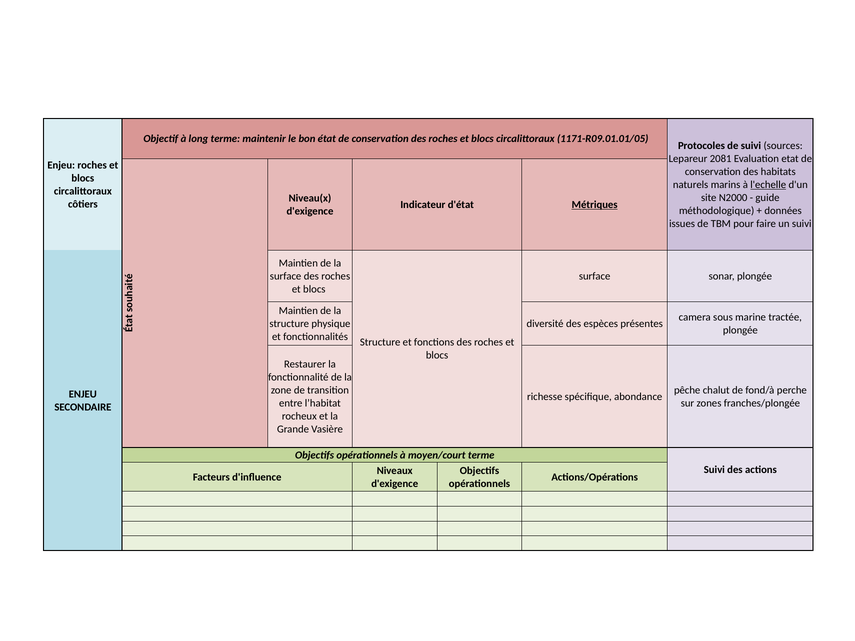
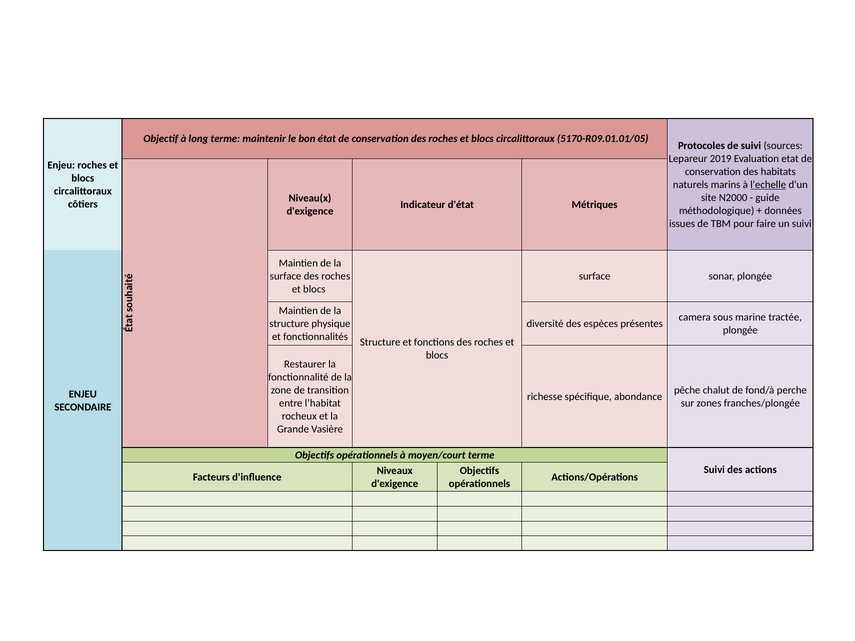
1171-R09.01.01/05: 1171-R09.01.01/05 -> 5170-R09.01.01/05 (603, 139)
2081: 2081 -> 2019 (721, 159)
Métriques underline: present -> none (595, 205)
